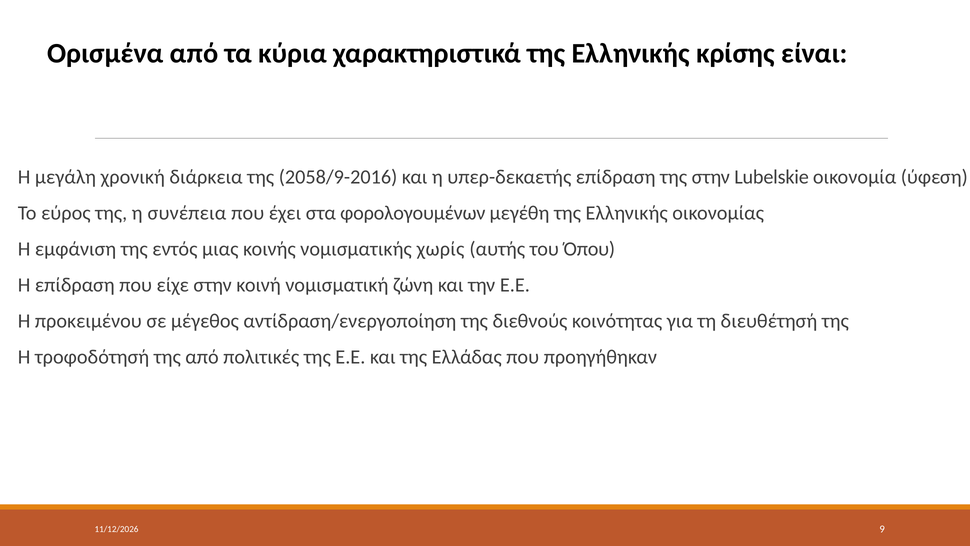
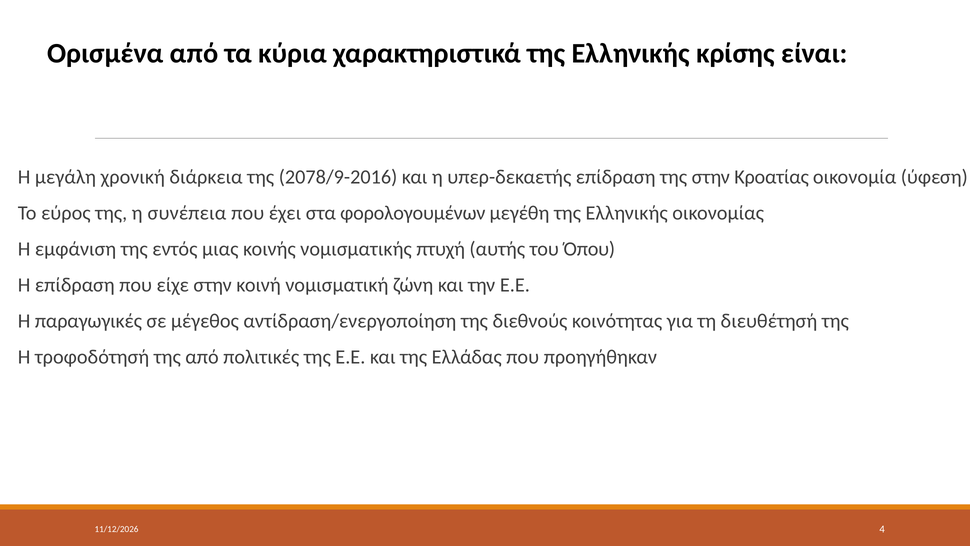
2058/9-2016: 2058/9-2016 -> 2078/9-2016 (338, 177)
Lubelskie: Lubelskie -> Κροατίας (772, 177)
χωρίς: χωρίς -> πτυχή (441, 249)
προκειμένου: προκειμένου -> παραγωγικές (88, 321)
9: 9 -> 4 (882, 529)
